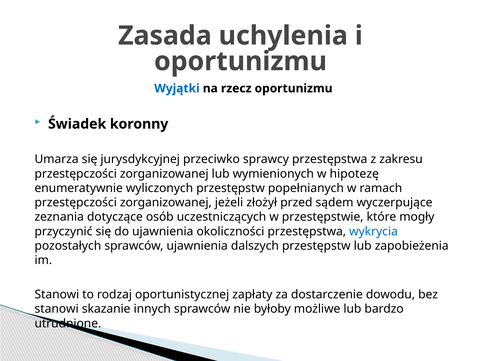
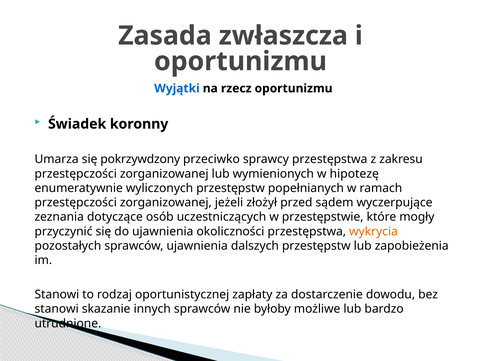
uchylenia: uchylenia -> zwłaszcza (283, 36)
jurysdykcyjnej: jurysdykcyjnej -> pokrzywdzony (140, 159)
wykrycia colour: blue -> orange (373, 231)
